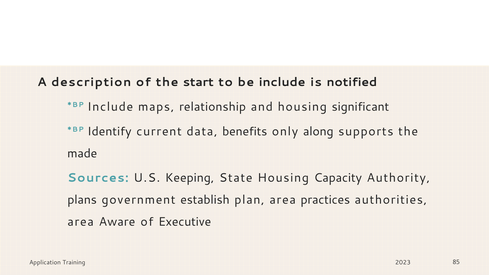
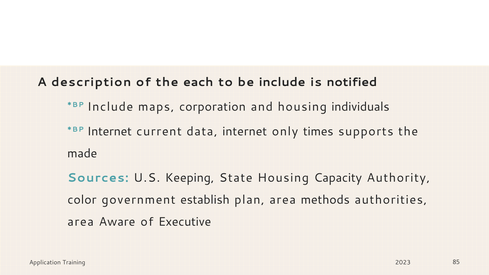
start: start -> each (198, 82)
relationship: relationship -> corporation (212, 107)
significant: significant -> individuals (360, 107)
Identify: Identify -> Internet (109, 131)
data benefits: benefits -> internet (245, 131)
along: along -> times (318, 131)
plans: plans -> color (82, 200)
practices: practices -> methods (325, 200)
